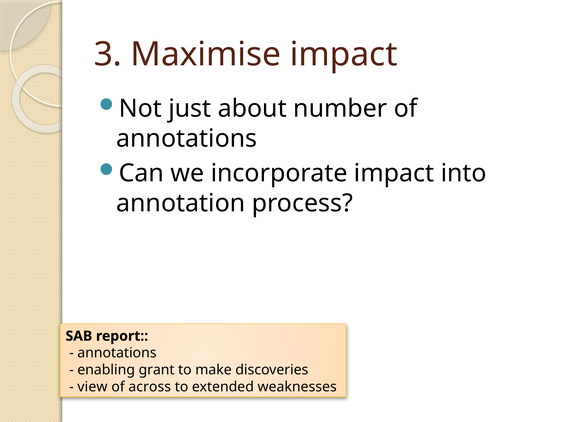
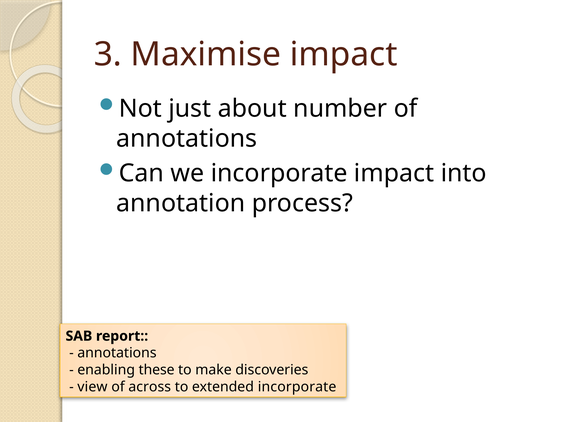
grant: grant -> these (157, 369)
extended weaknesses: weaknesses -> incorporate (297, 386)
